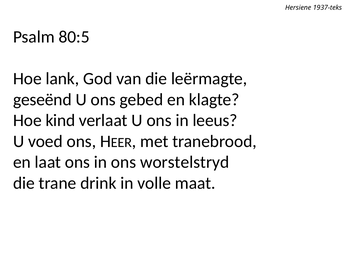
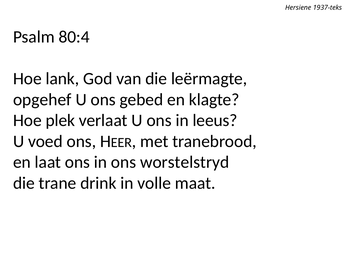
80:5: 80:5 -> 80:4 (74, 37)
geseënd: geseënd -> opgehef (42, 100)
kind: kind -> plek (60, 120)
